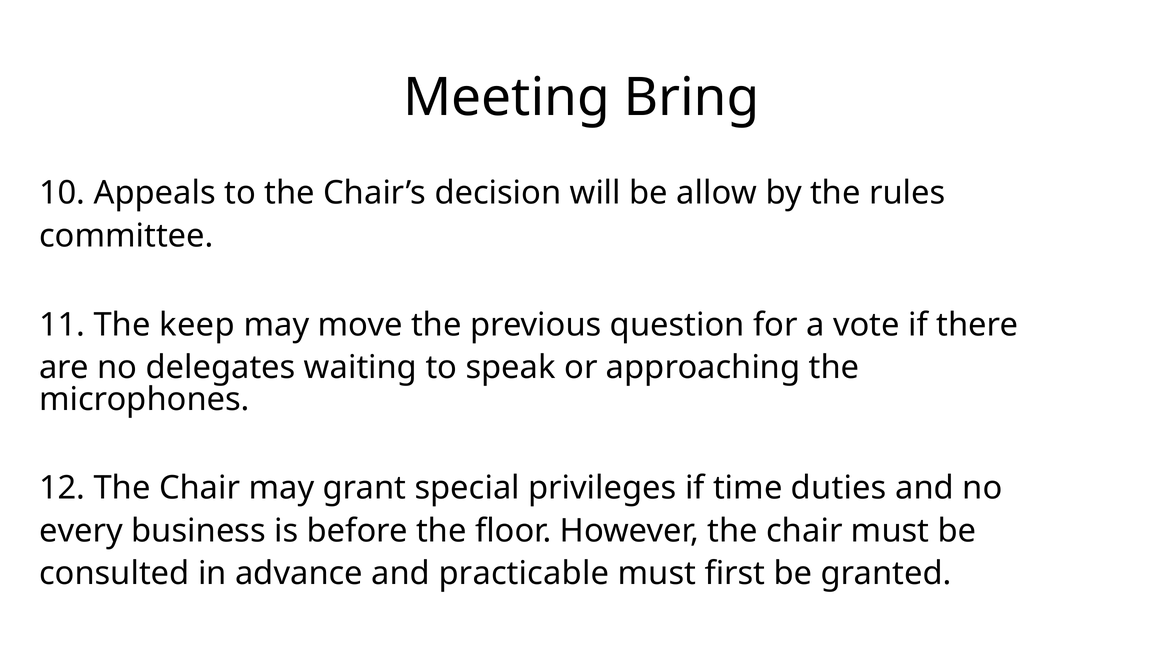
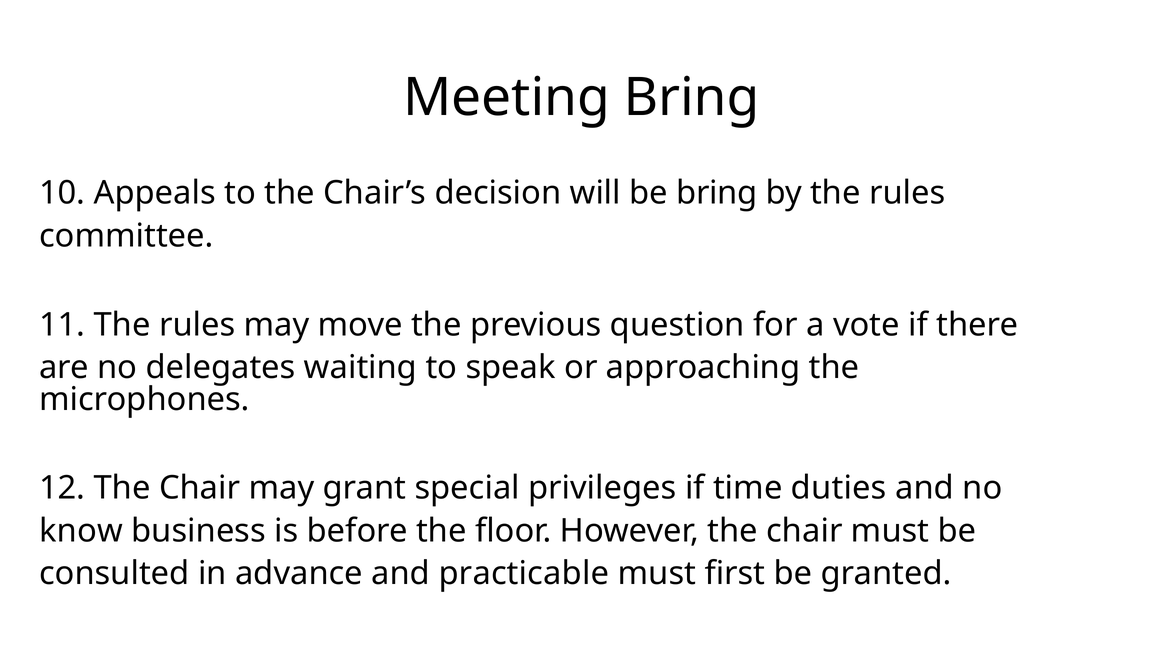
be allow: allow -> bring (717, 193)
11 The keep: keep -> rules (197, 325)
every: every -> know (81, 531)
